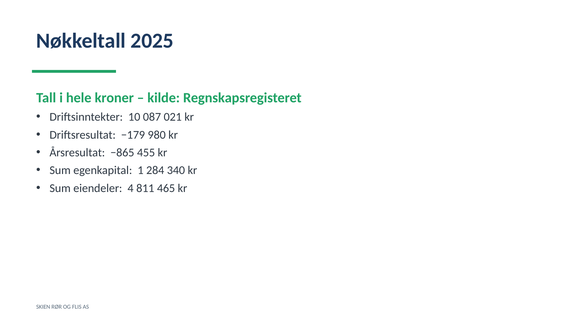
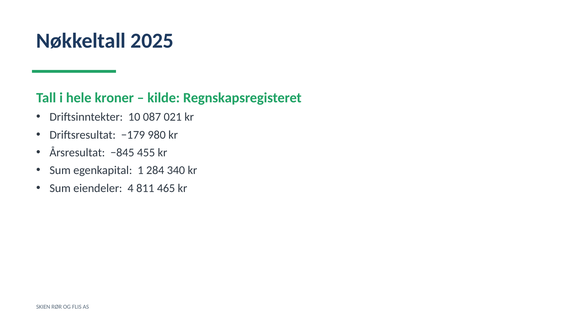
−865: −865 -> −845 (122, 153)
